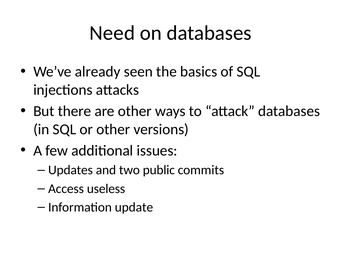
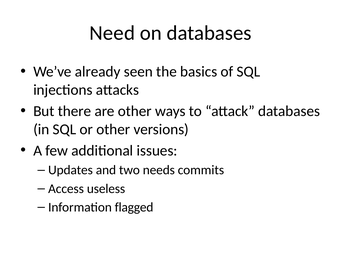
public: public -> needs (159, 170)
update: update -> flagged (134, 207)
